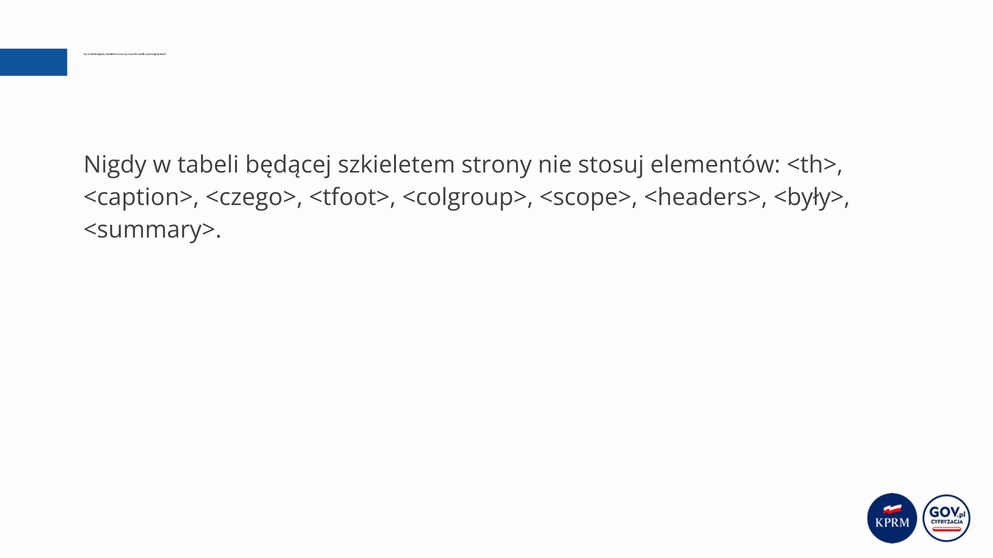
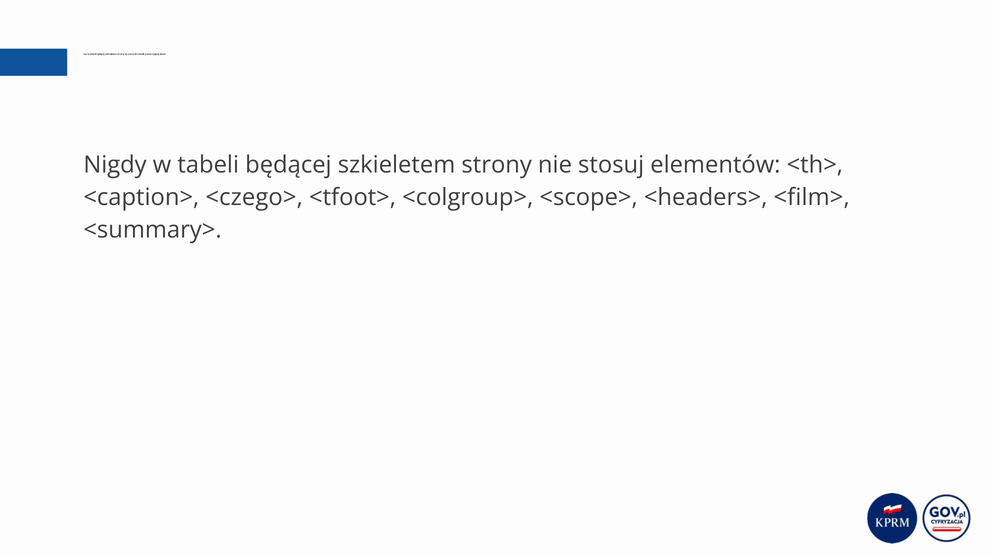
<były>: <były> -> <film> (812, 198)
